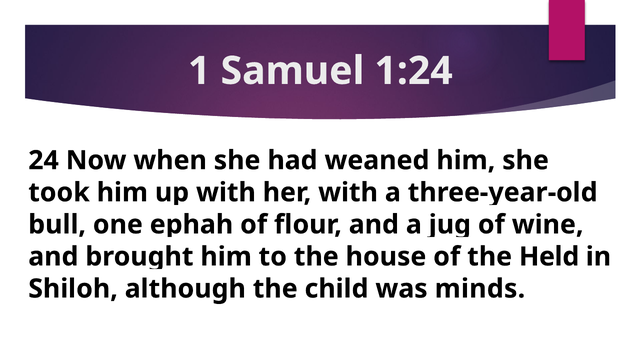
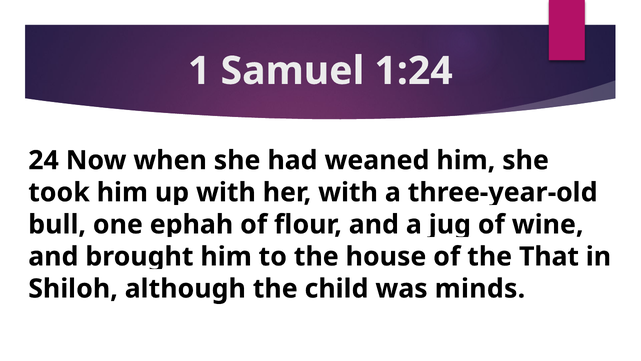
Held: Held -> That (549, 256)
